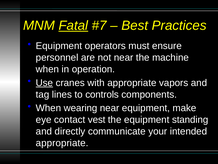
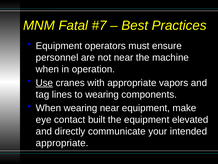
Fatal underline: present -> none (73, 25)
to controls: controls -> wearing (102, 94)
vest: vest -> built (97, 119)
standing: standing -> elevated (190, 119)
